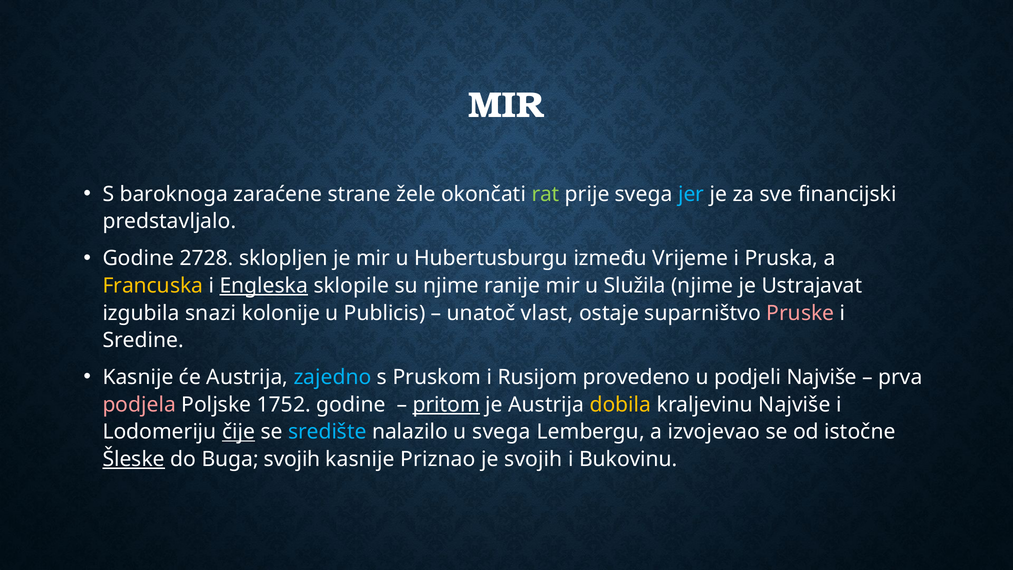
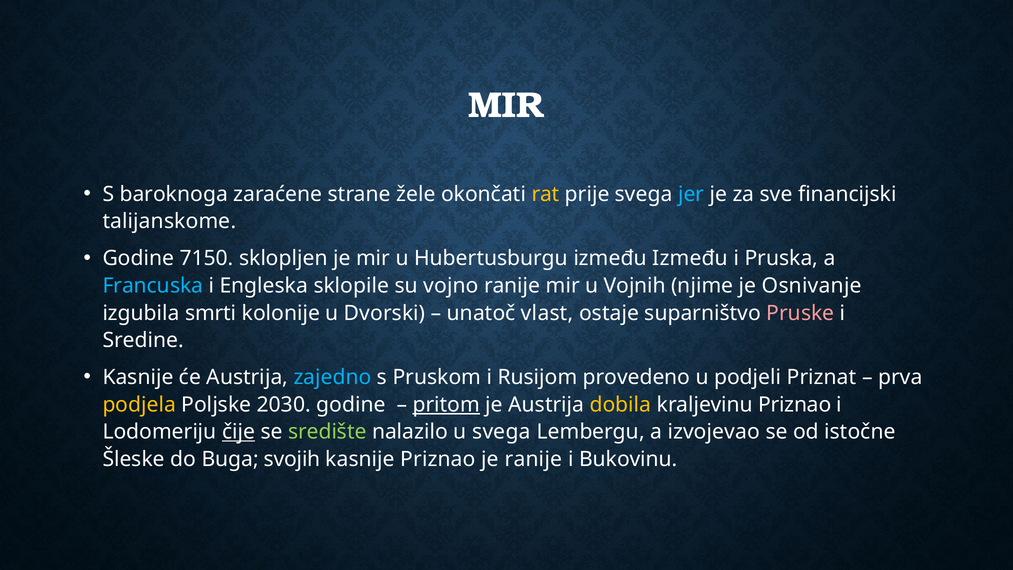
rat colour: light green -> yellow (546, 194)
predstavljalo: predstavljalo -> talijanskome (169, 221)
2728: 2728 -> 7150 (207, 258)
između Vrijeme: Vrijeme -> Između (690, 258)
Francuska colour: yellow -> light blue (153, 286)
Engleska underline: present -> none (264, 286)
su njime: njime -> vojno (451, 286)
Služila: Služila -> Vojnih (635, 286)
Ustrajavat: Ustrajavat -> Osnivanje (812, 286)
snazi: snazi -> smrti (211, 313)
Publicis: Publicis -> Dvorski (385, 313)
podjeli Najviše: Najviše -> Priznat (822, 377)
podjela colour: pink -> yellow (139, 404)
1752: 1752 -> 2030 (284, 404)
kraljevinu Najviše: Najviše -> Priznao (795, 404)
središte colour: light blue -> light green (327, 432)
Šleske underline: present -> none (134, 459)
je svojih: svojih -> ranije (533, 459)
